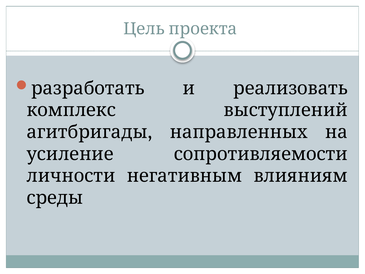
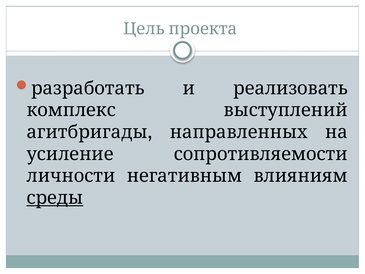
среды underline: none -> present (55, 198)
